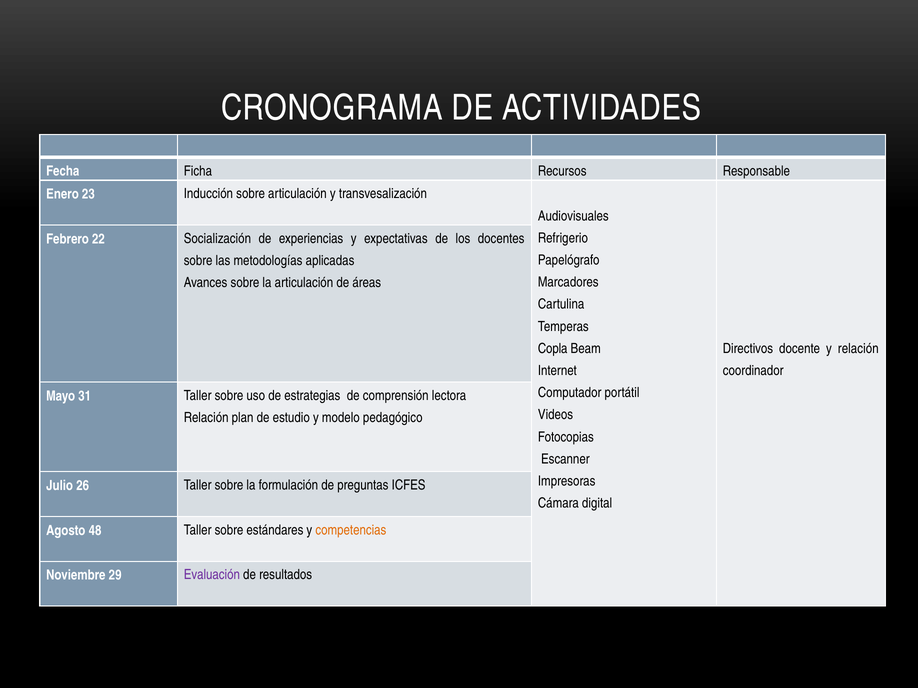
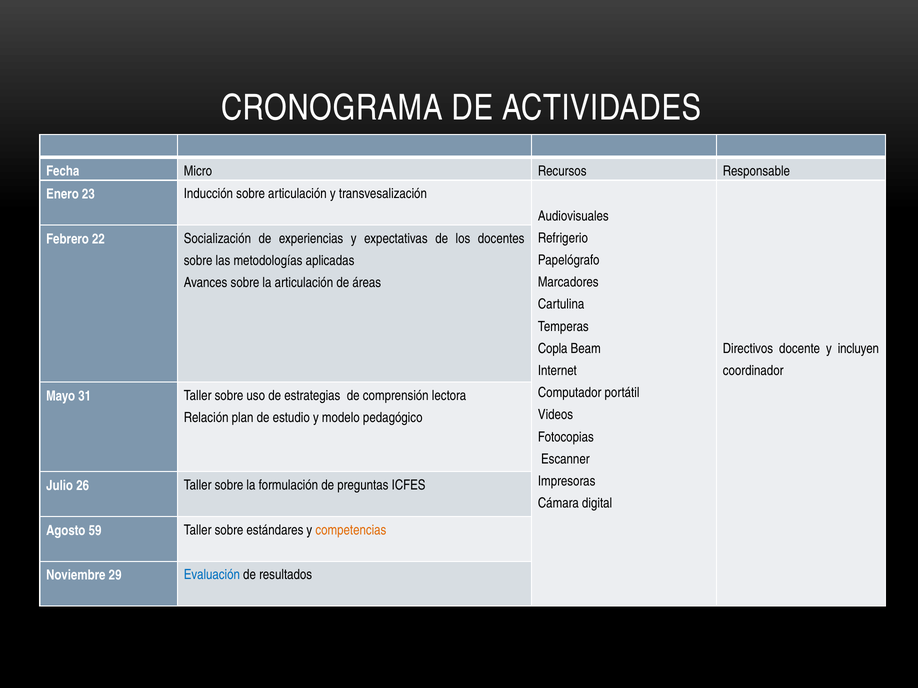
Ficha: Ficha -> Micro (198, 171)
y relación: relación -> incluyen (858, 349)
48: 48 -> 59 (95, 531)
Evaluación colour: purple -> blue (212, 575)
